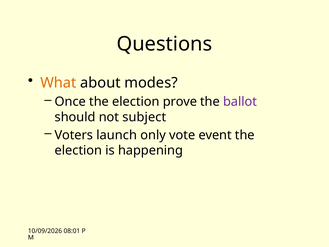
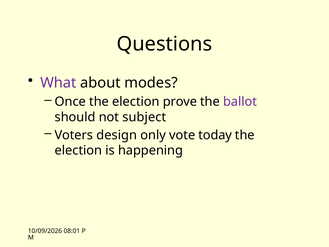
What colour: orange -> purple (58, 83)
launch: launch -> design (117, 135)
event: event -> today (215, 135)
